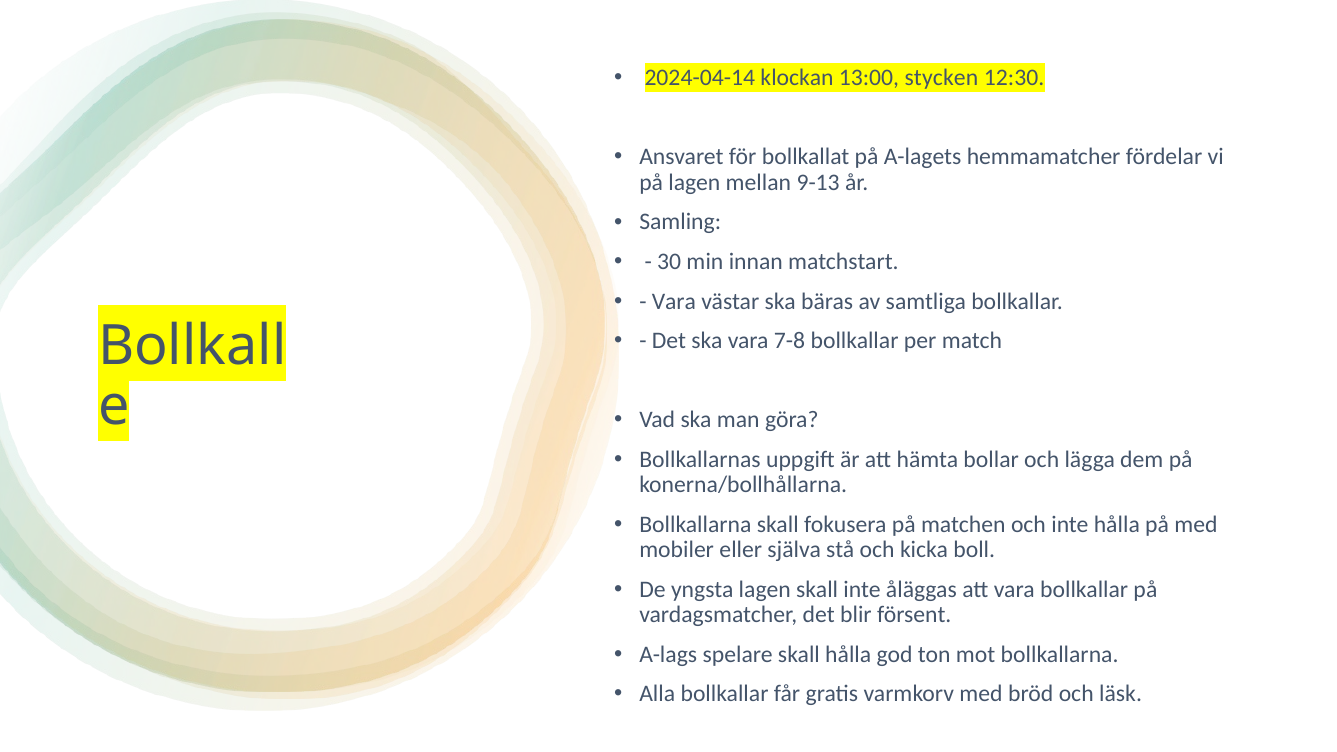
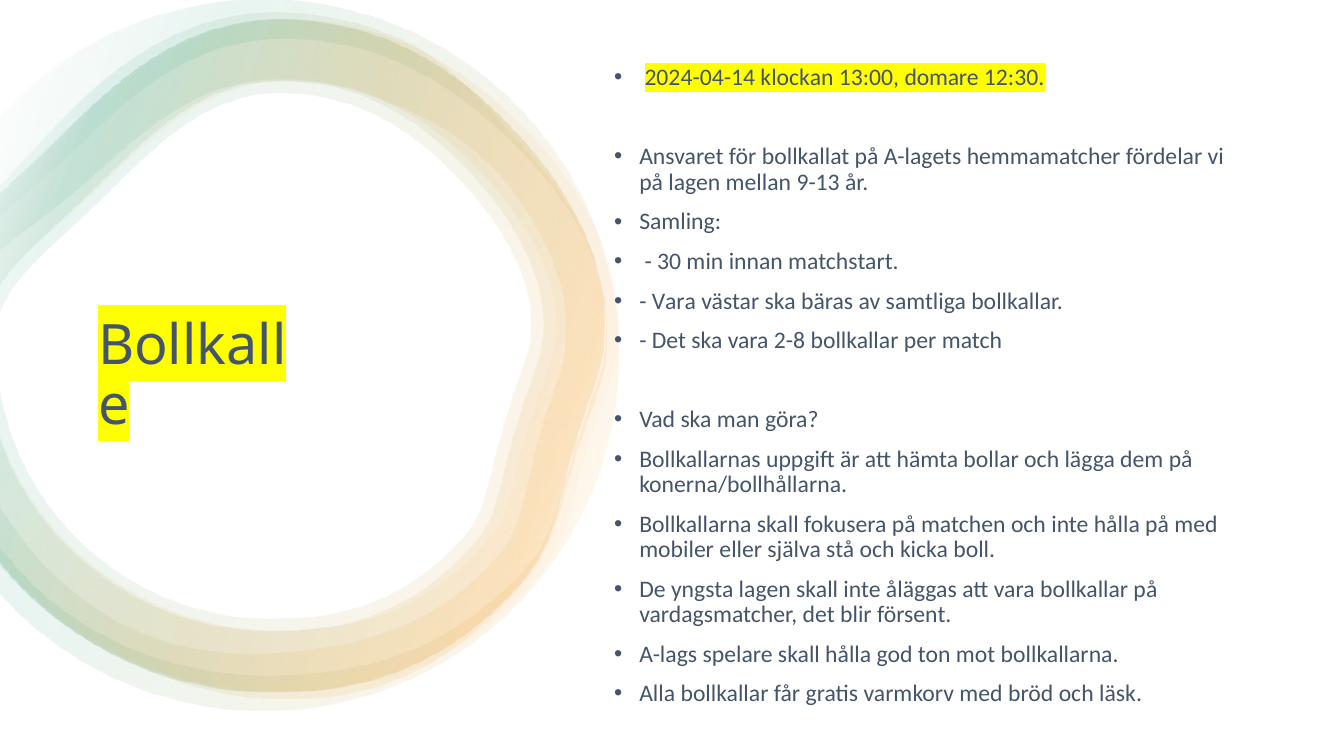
stycken: stycken -> domare (942, 78)
7-8: 7-8 -> 2-8 (790, 341)
